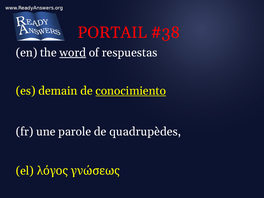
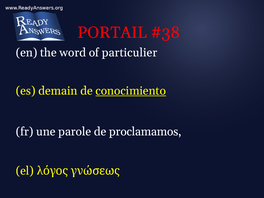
word underline: present -> none (73, 53)
respuestas: respuestas -> particulier (130, 53)
quadrupèdes: quadrupèdes -> proclamamos (145, 132)
